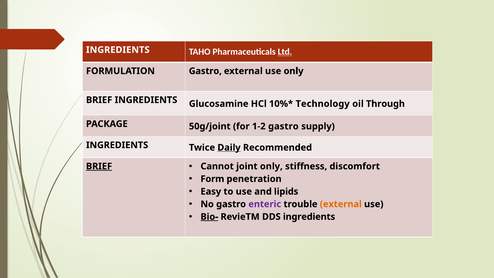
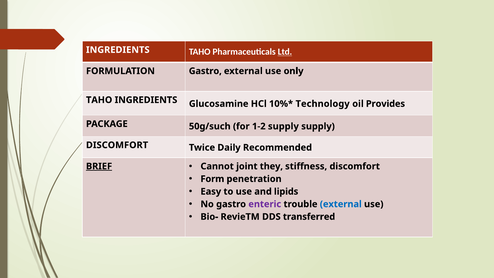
BRIEF: BRIEF -> TAHO (99, 100)
Through: Through -> Provides (385, 104)
50g/joint: 50g/joint -> 50g/such (210, 126)
1-2 gastro: gastro -> supply (283, 126)
INGREDIENTS: INGREDIENTS -> DISCOMFORT (117, 145)
Daily underline: present -> none (229, 147)
joint only: only -> they (271, 166)
external colour: orange -> blue (341, 204)
Bio- underline: present -> none (209, 217)
DDS ingredients: ingredients -> transferred (309, 217)
